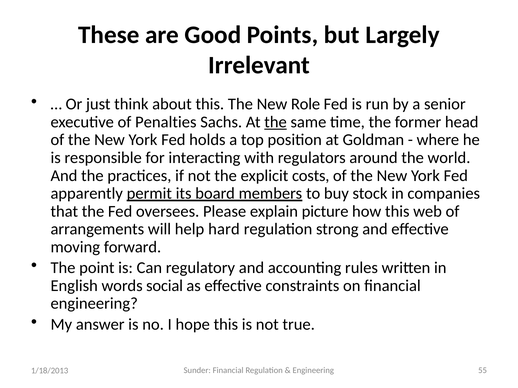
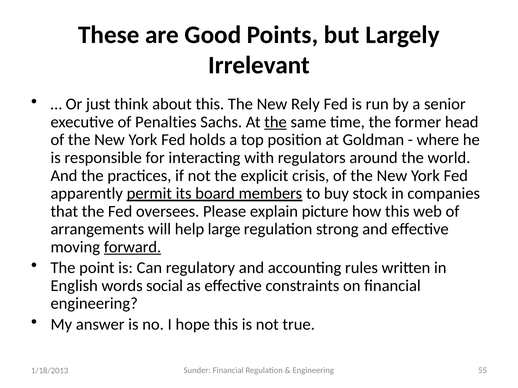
Role: Role -> Rely (305, 104)
costs: costs -> crisis (311, 176)
hard: hard -> large (224, 229)
forward underline: none -> present (133, 247)
